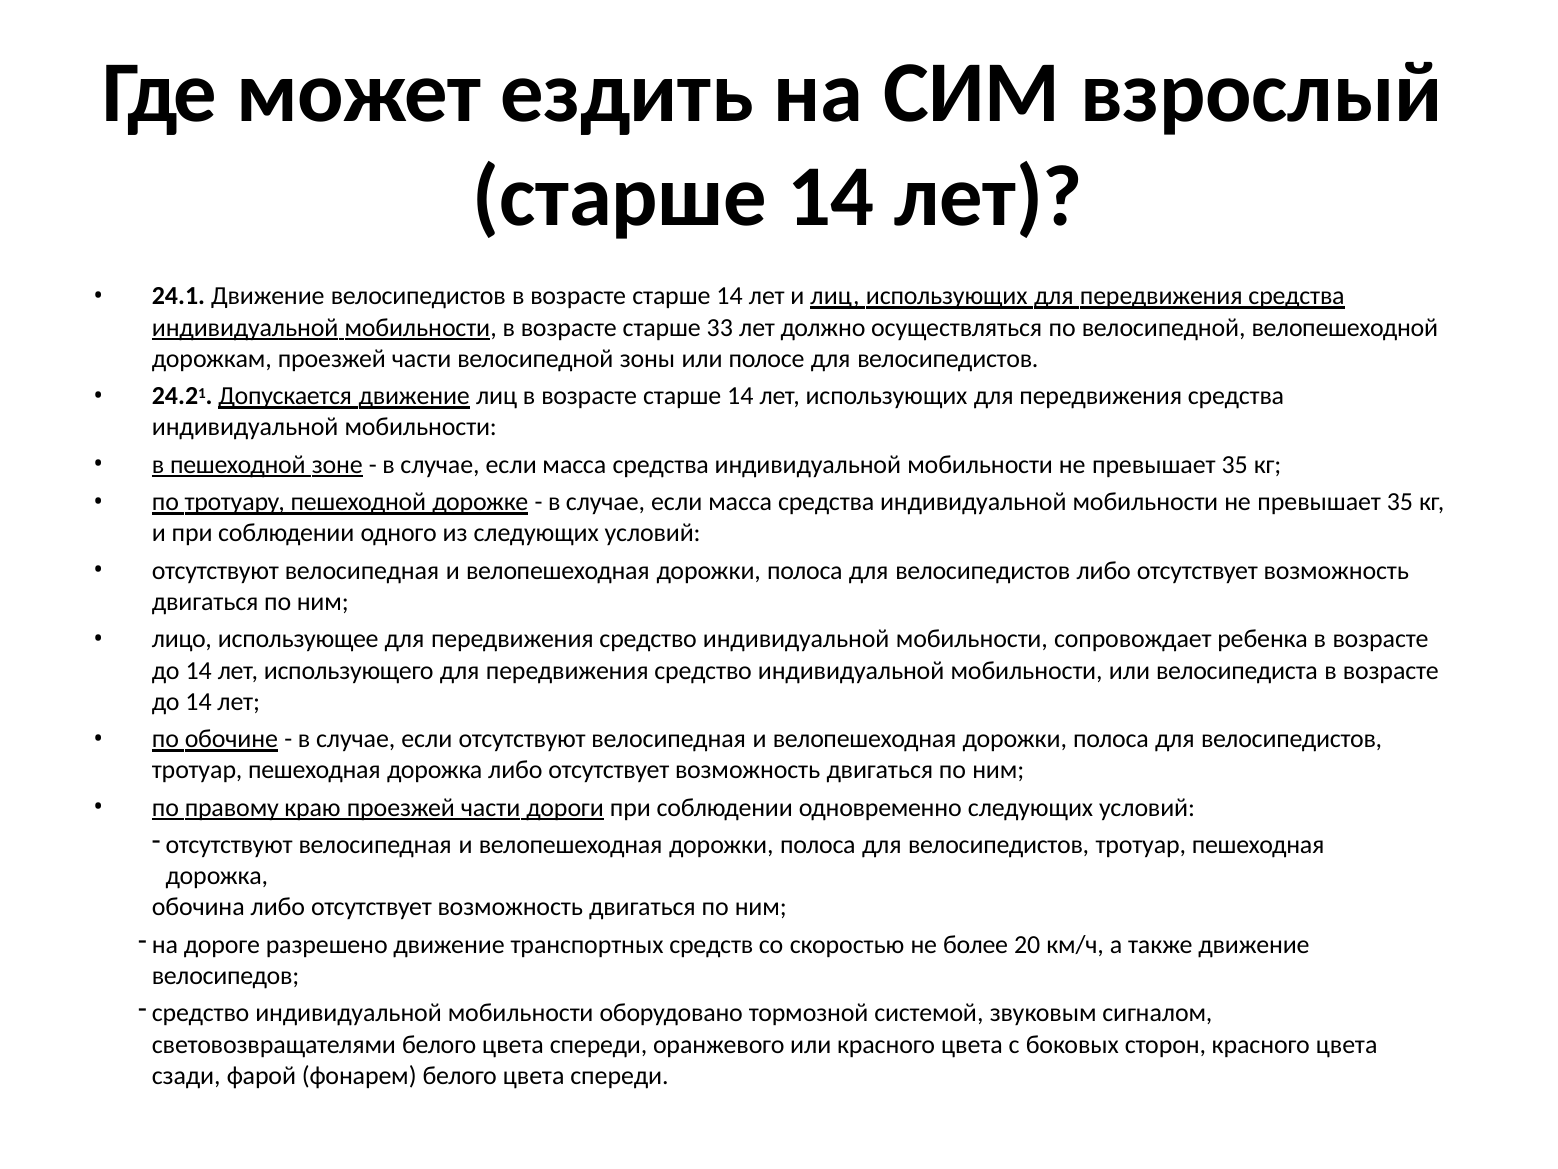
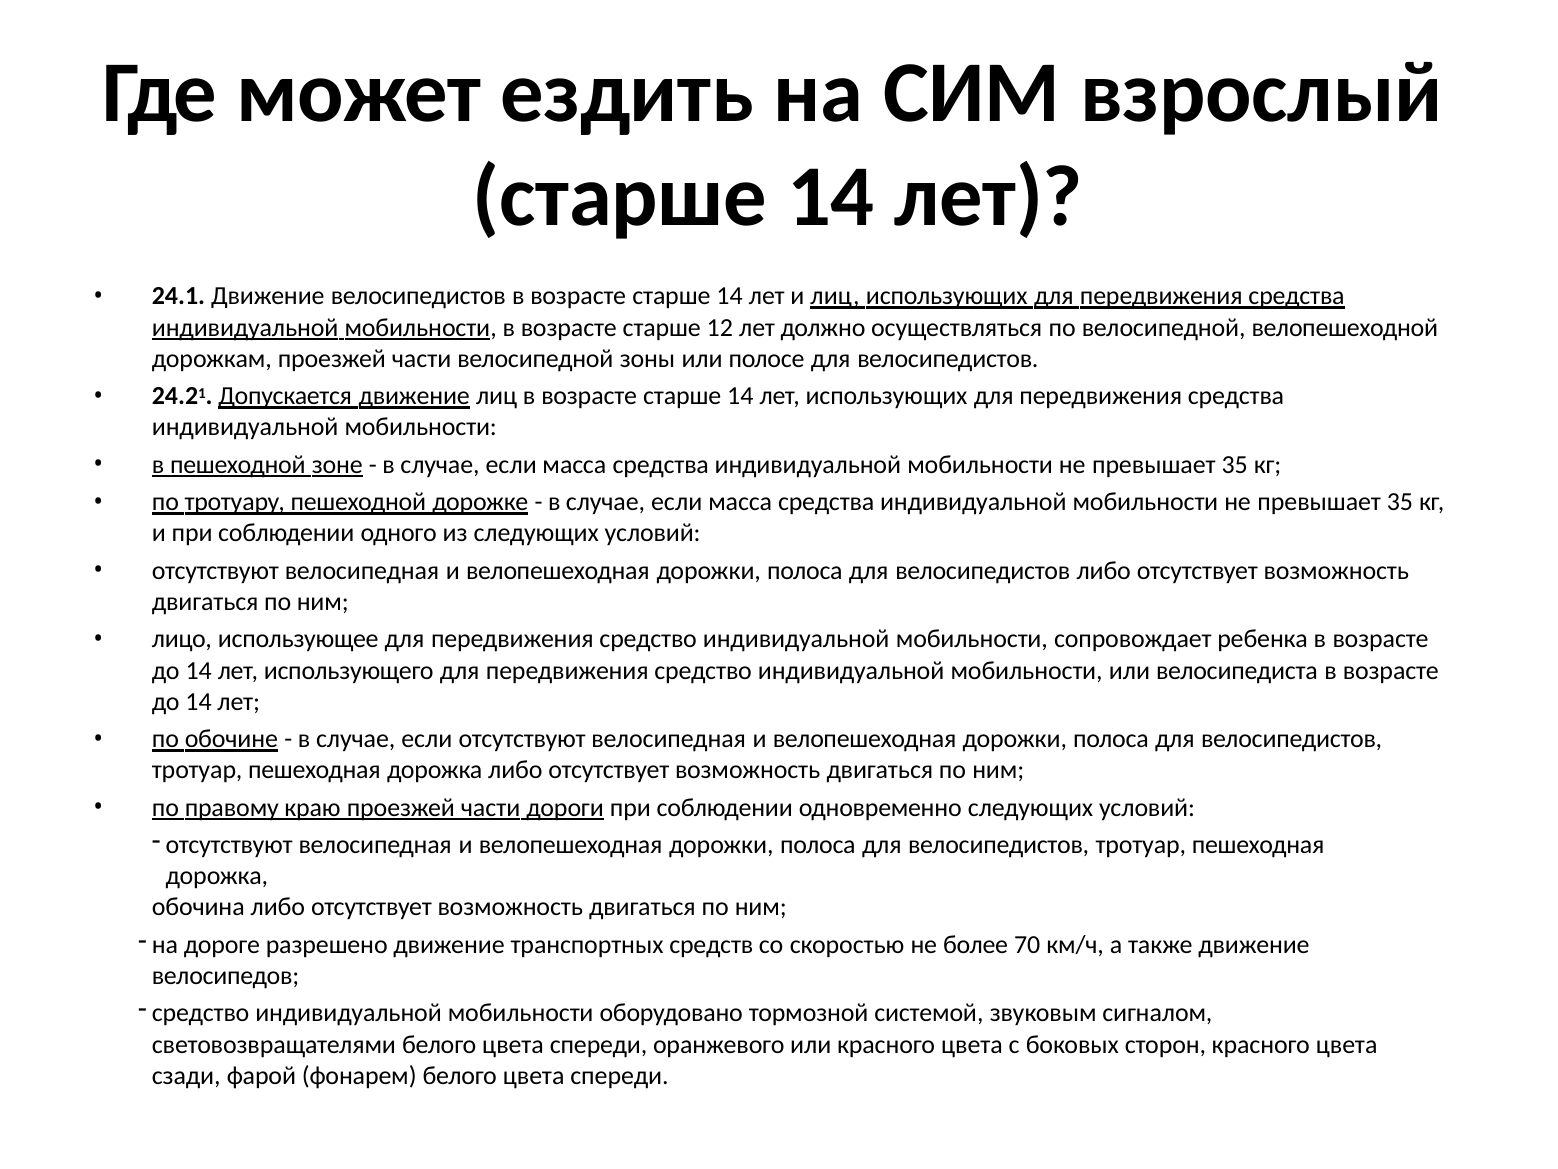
33: 33 -> 12 (720, 327)
20: 20 -> 70 (1027, 944)
